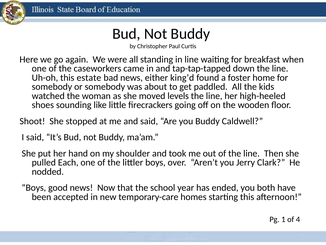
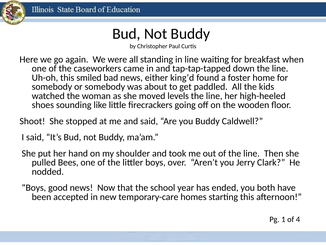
estate: estate -> smiled (89, 77)
Each: Each -> Bees (68, 162)
